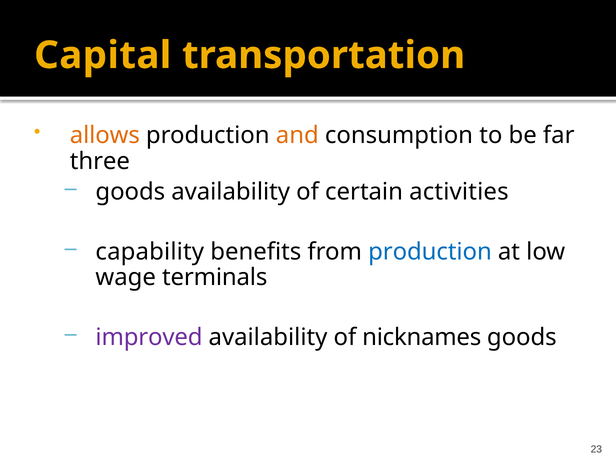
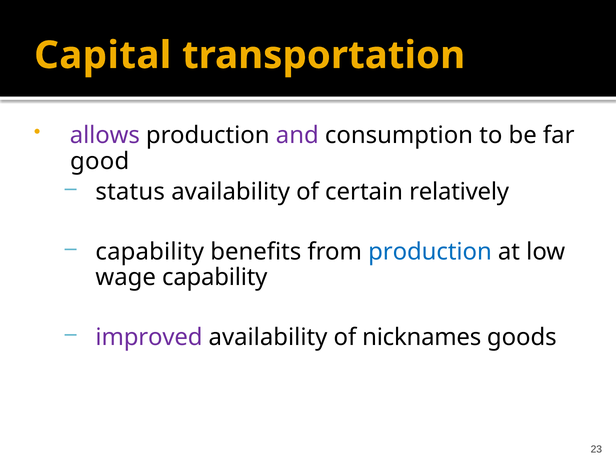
allows colour: orange -> purple (105, 136)
and colour: orange -> purple (297, 136)
three: three -> good (100, 161)
goods: goods -> status (130, 192)
activities: activities -> relatively (459, 192)
wage terminals: terminals -> capability (215, 278)
